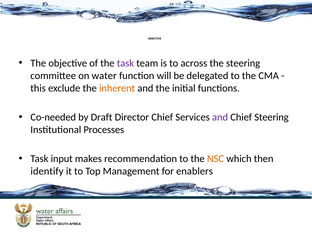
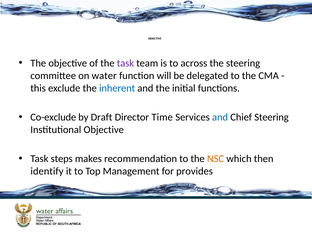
inherent colour: orange -> blue (117, 88)
Co-needed: Co-needed -> Co-exclude (53, 117)
Director Chief: Chief -> Time (162, 117)
and colour: purple -> blue (220, 117)
Institutional Processes: Processes -> Objective (104, 130)
input: input -> steps (62, 159)
enablers: enablers -> provides (195, 171)
